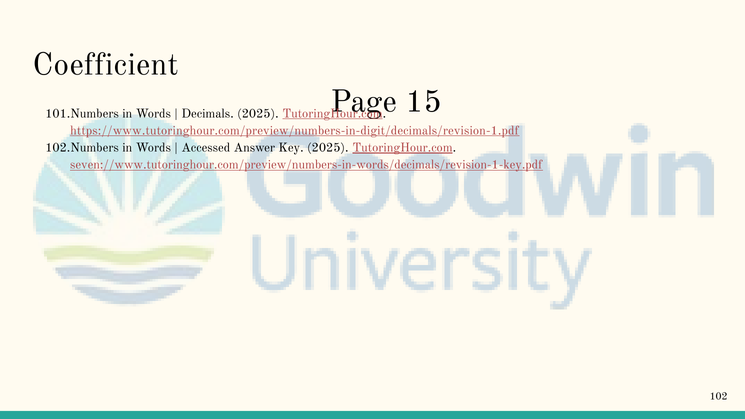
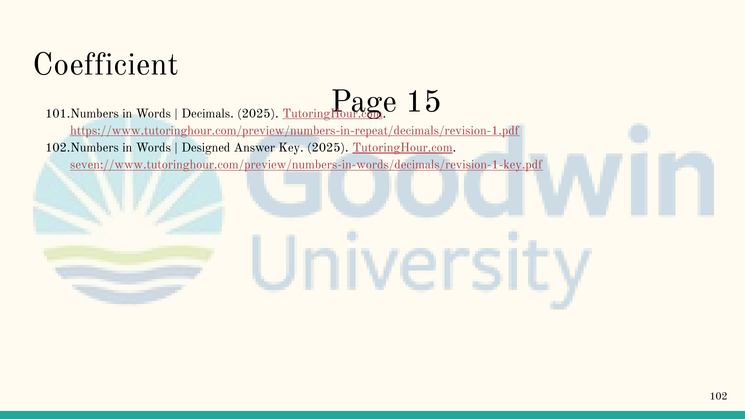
https://www.tutoringhour.com/preview/numbers-in-digit/decimals/revision-1.pdf: https://www.tutoringhour.com/preview/numbers-in-digit/decimals/revision-1.pdf -> https://www.tutoringhour.com/preview/numbers-in-repeat/decimals/revision-1.pdf (294, 131)
Accessed: Accessed -> Designed (206, 148)
